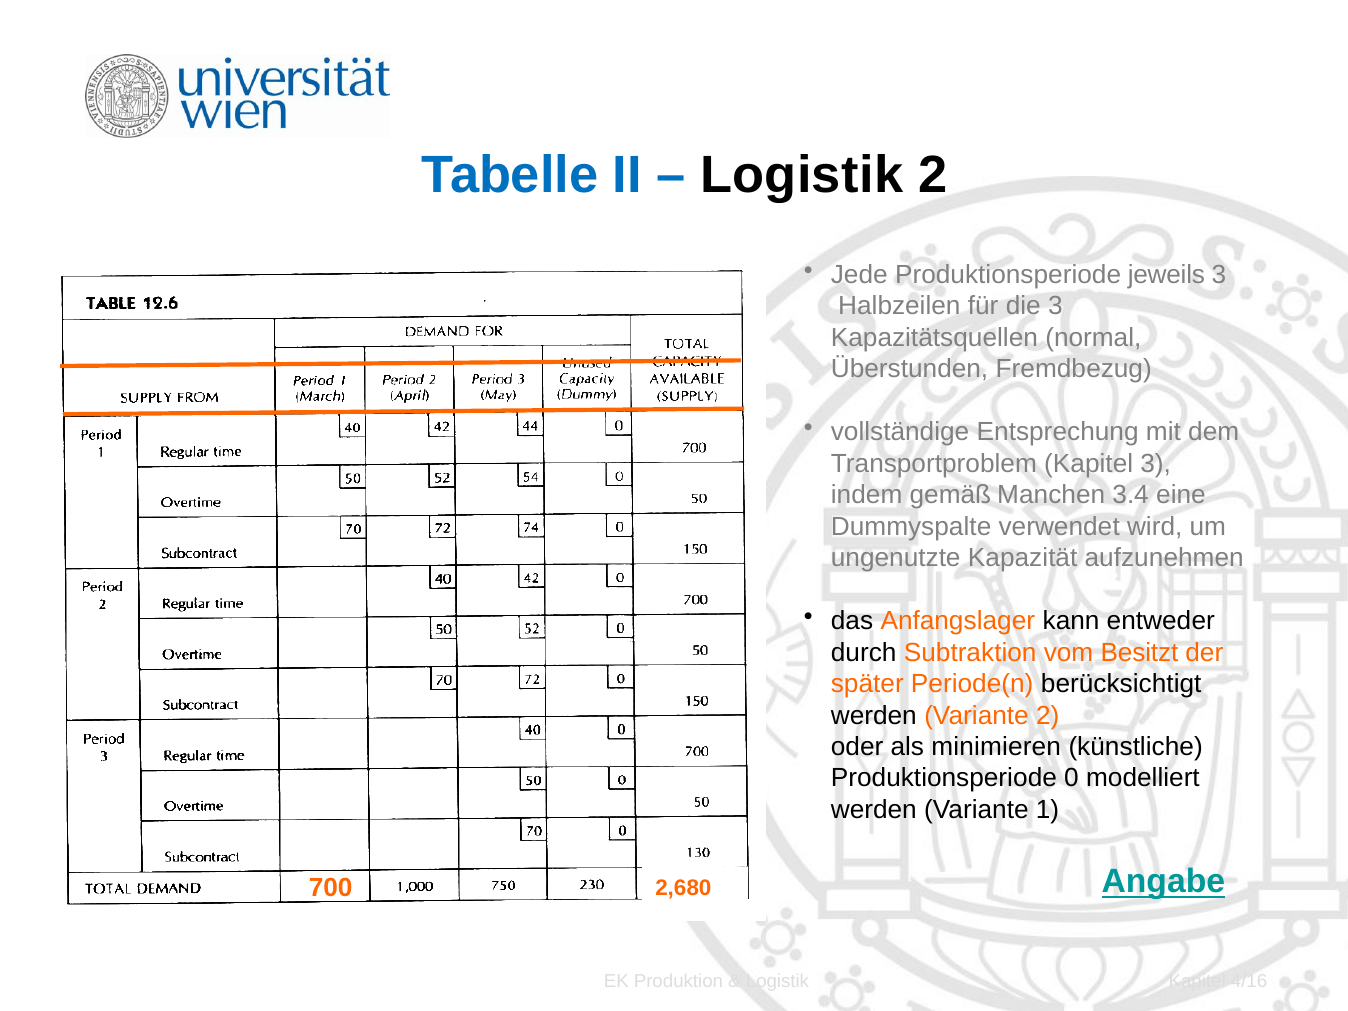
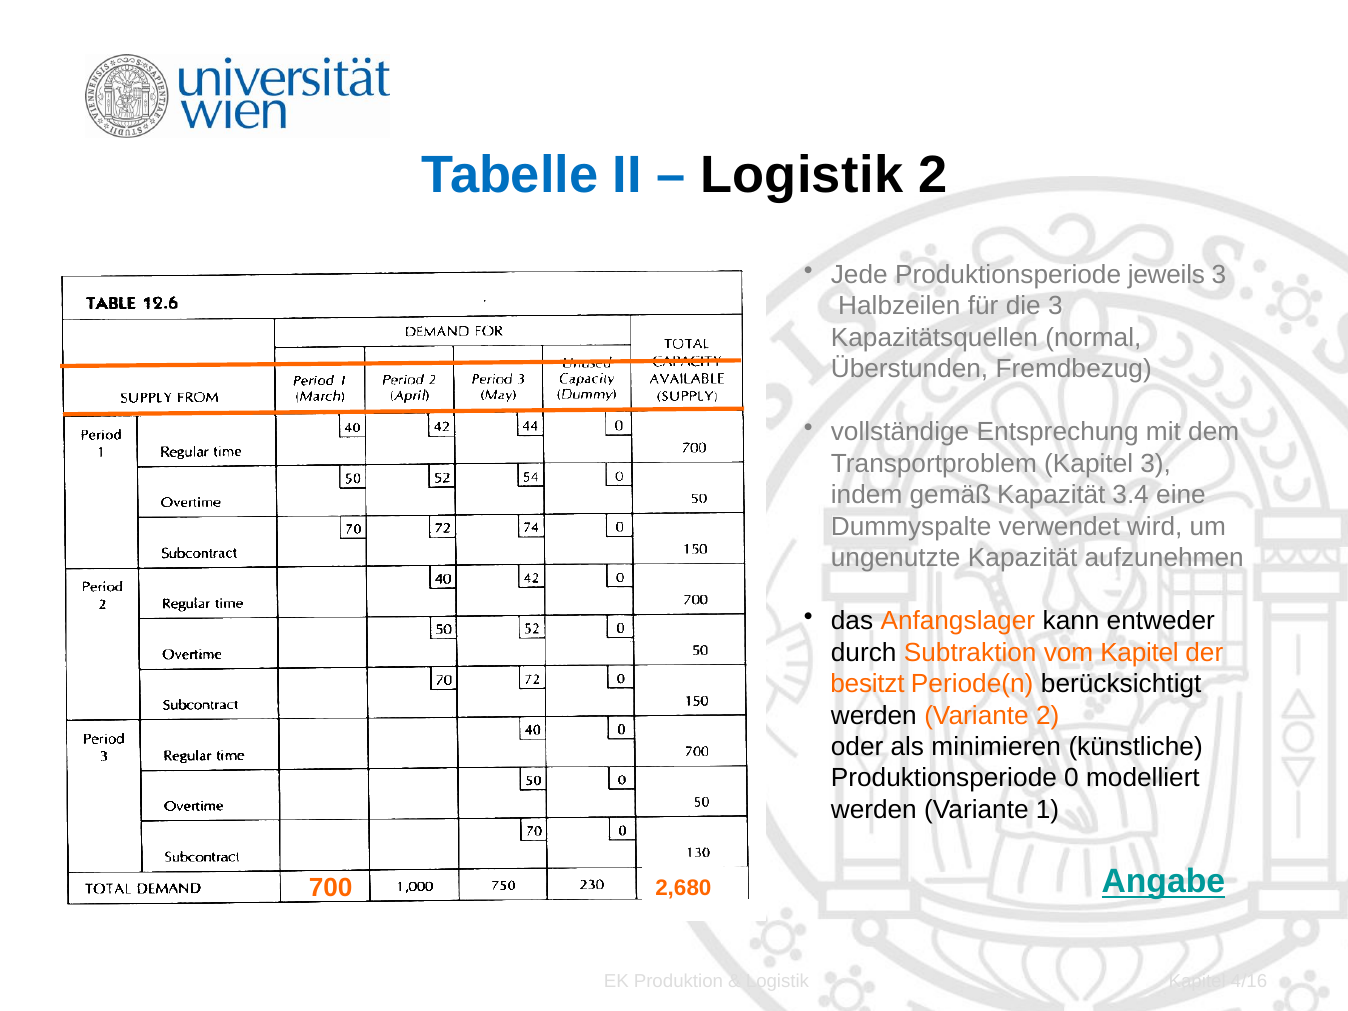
gemäß Manchen: Manchen -> Kapazität (1051, 495)
vom Besitzt: Besitzt -> Kapitel (1140, 652)
später: später -> besitzt (867, 684)
